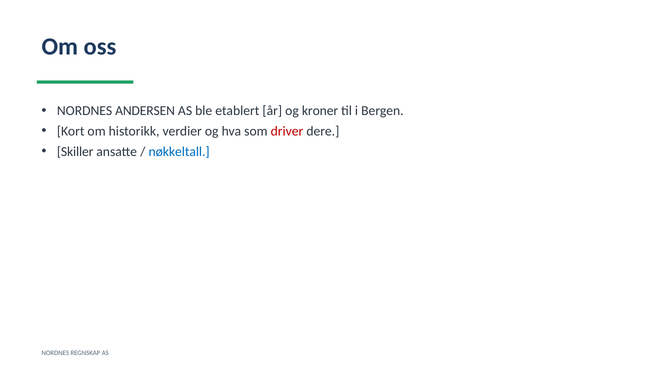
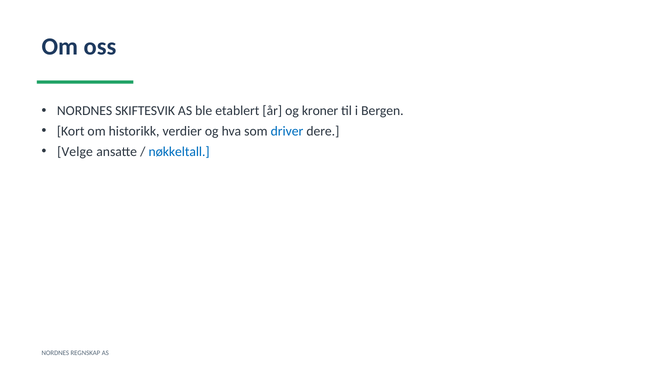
ANDERSEN: ANDERSEN -> SKIFTESVIK (145, 111)
driver colour: red -> blue (287, 131)
Skiller: Skiller -> Velge (75, 152)
